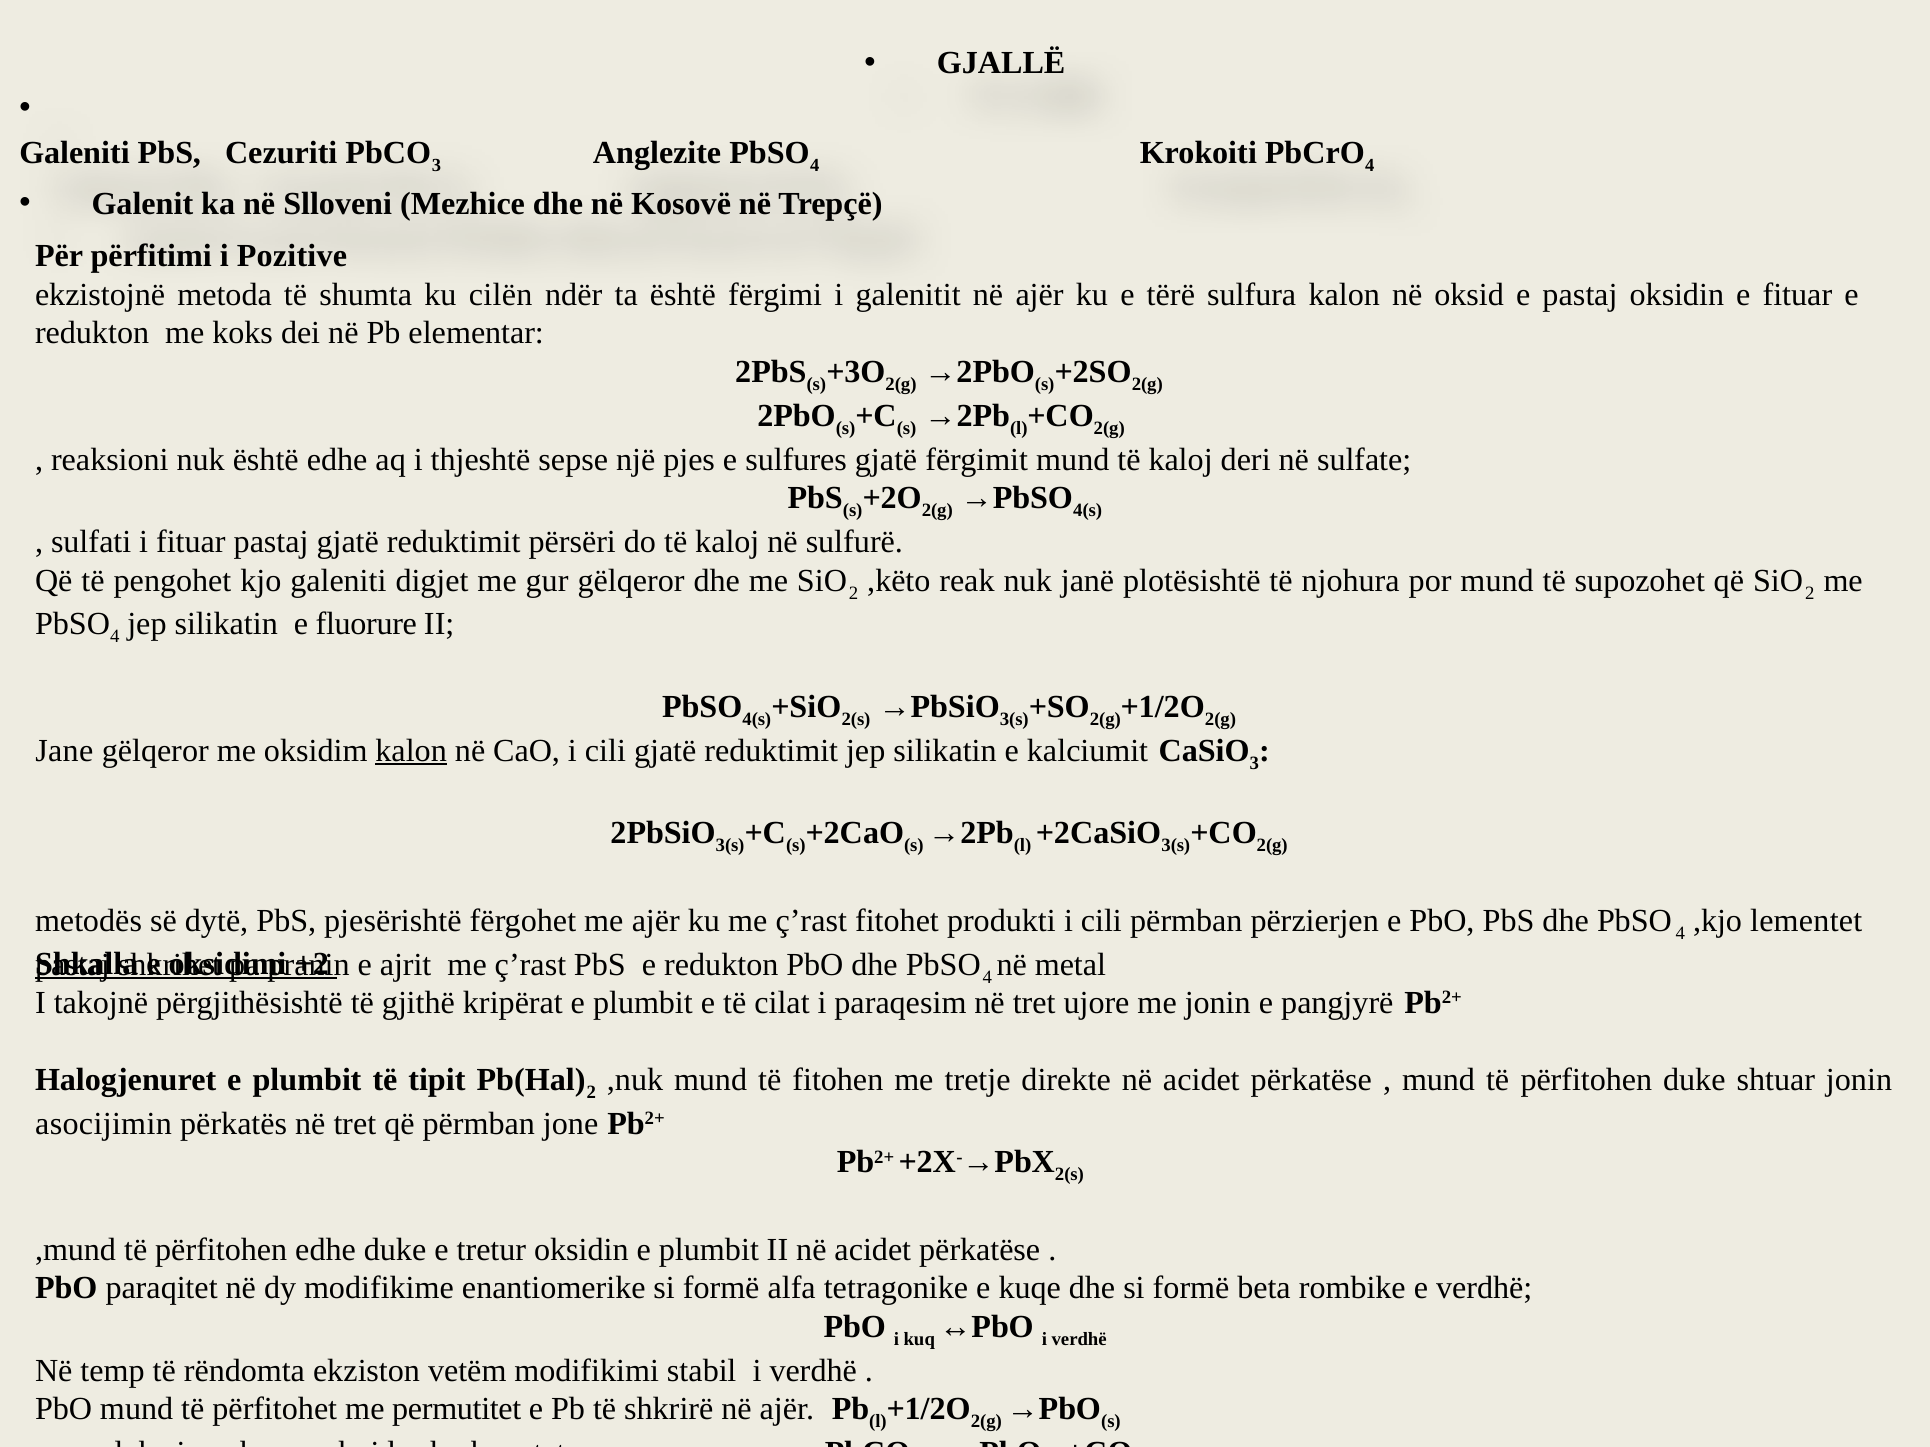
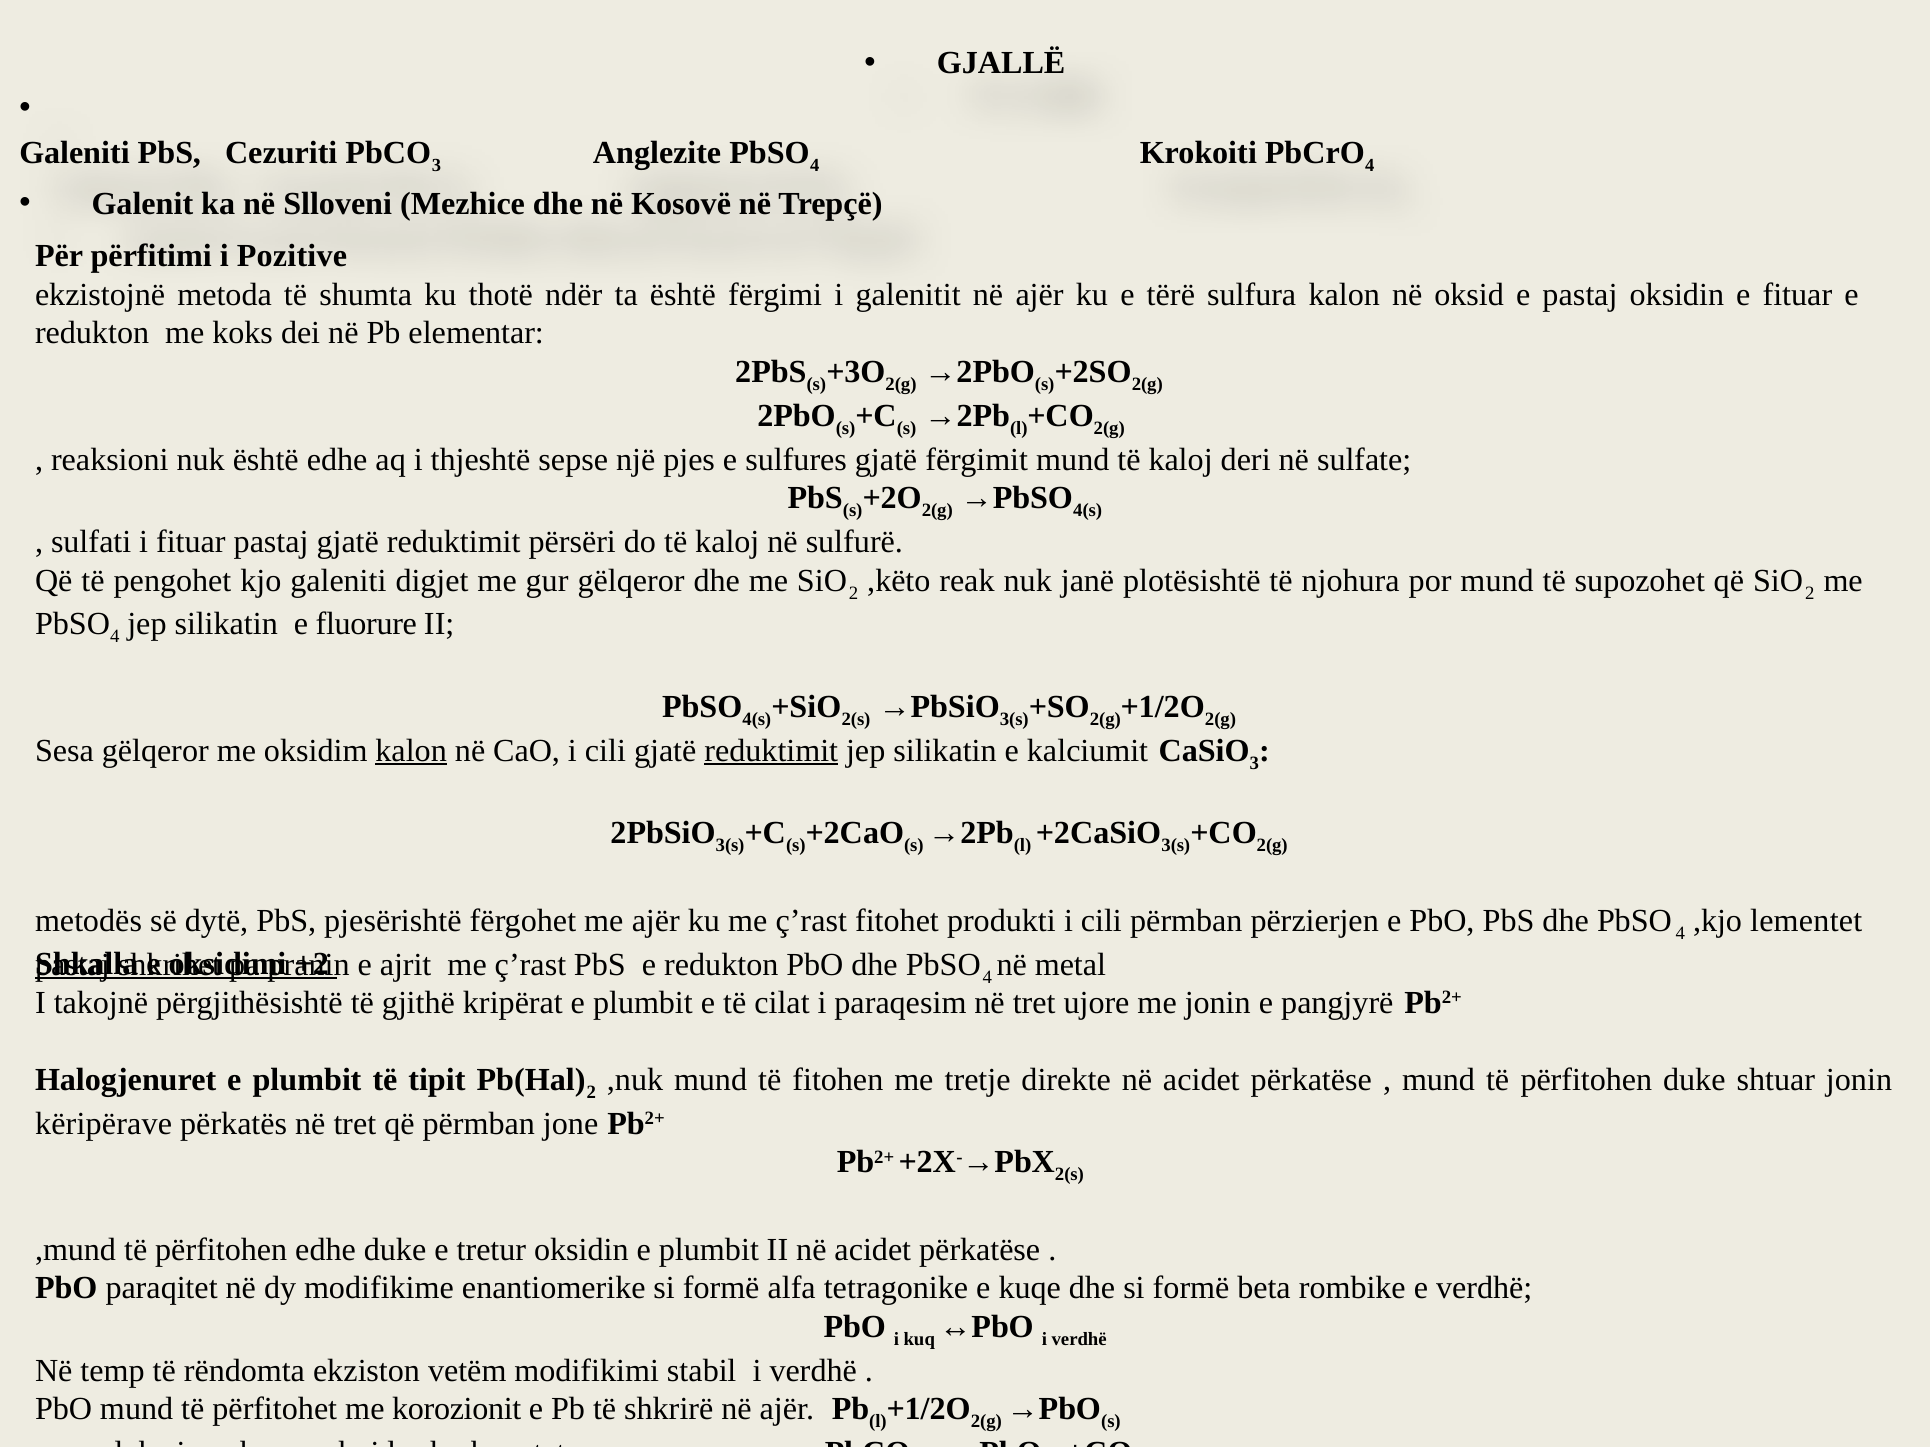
cilën: cilën -> thotë (501, 295)
Jane: Jane -> Sesa (64, 751)
reduktimit underline: none -> present (771, 751)
asocijimin: asocijimin -> këripërave (104, 1124)
permutitet: permutitet -> korozionit (457, 1410)
